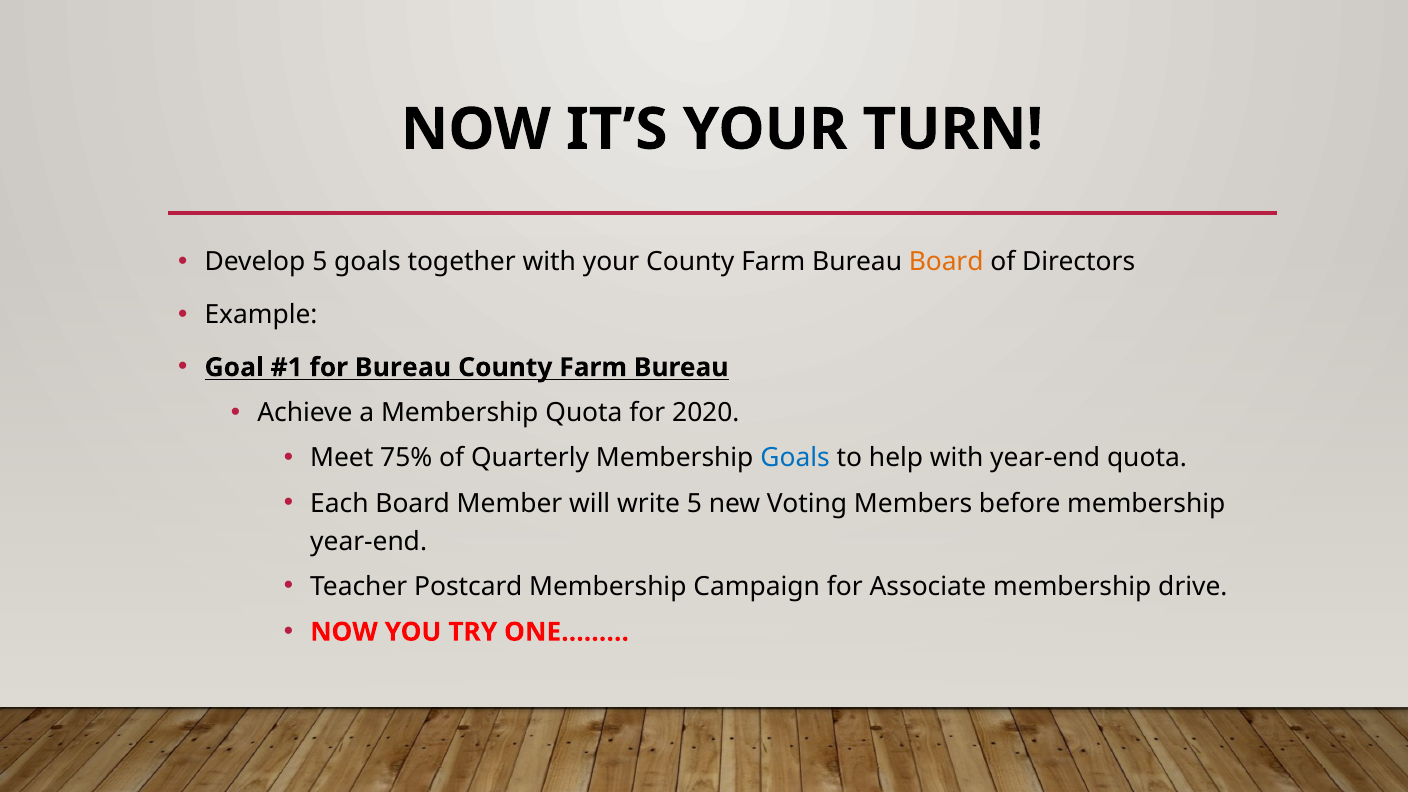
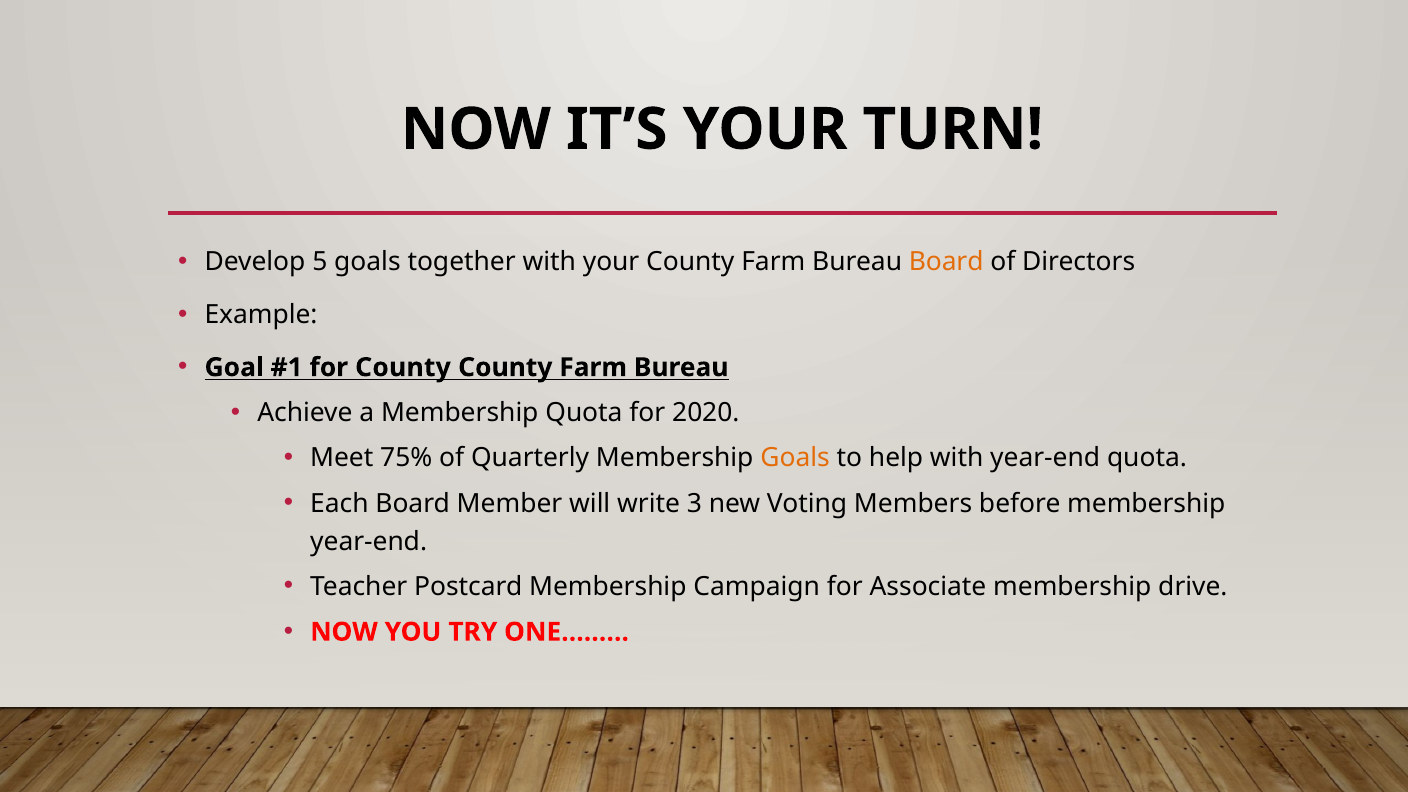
for Bureau: Bureau -> County (403, 367)
Goals colour: blue -> orange (795, 458)
write 5: 5 -> 3 (694, 503)
